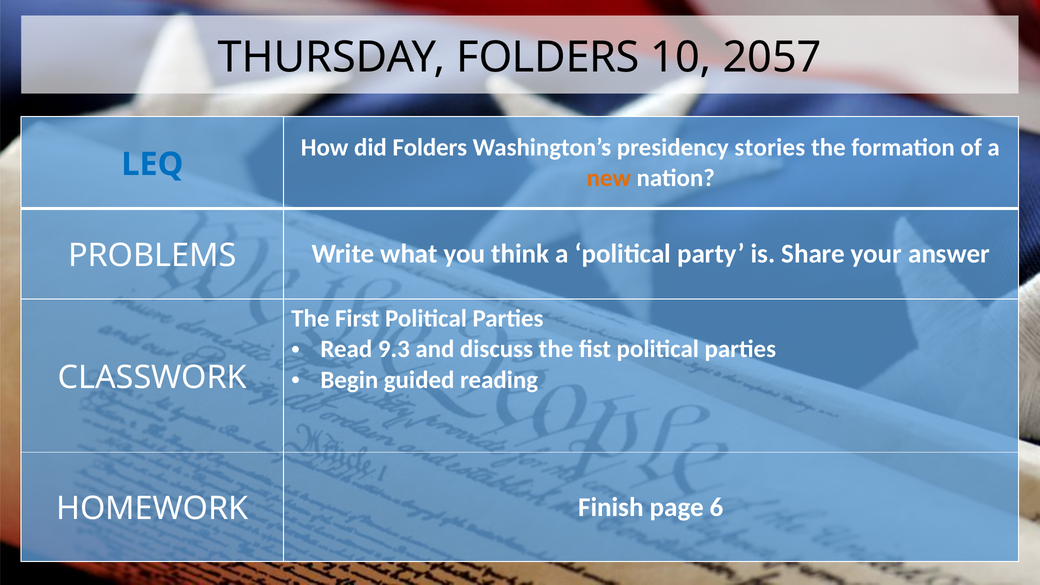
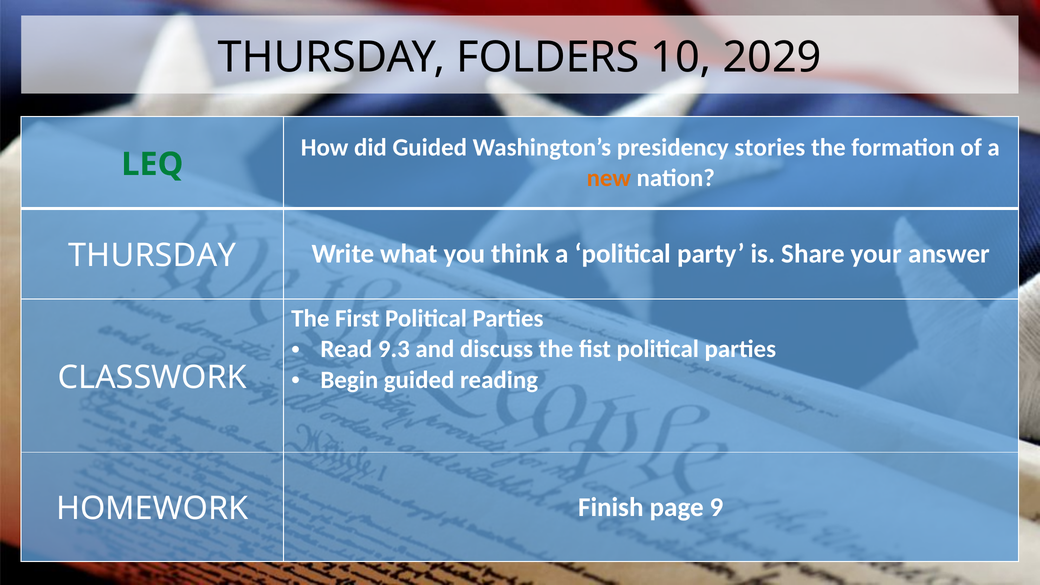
2057: 2057 -> 2029 (772, 58)
did Folders: Folders -> Guided (430, 147)
LEQ colour: blue -> green (152, 164)
PROBLEMS: PROBLEMS -> THURSDAY (152, 256)
6: 6 -> 9 (717, 507)
